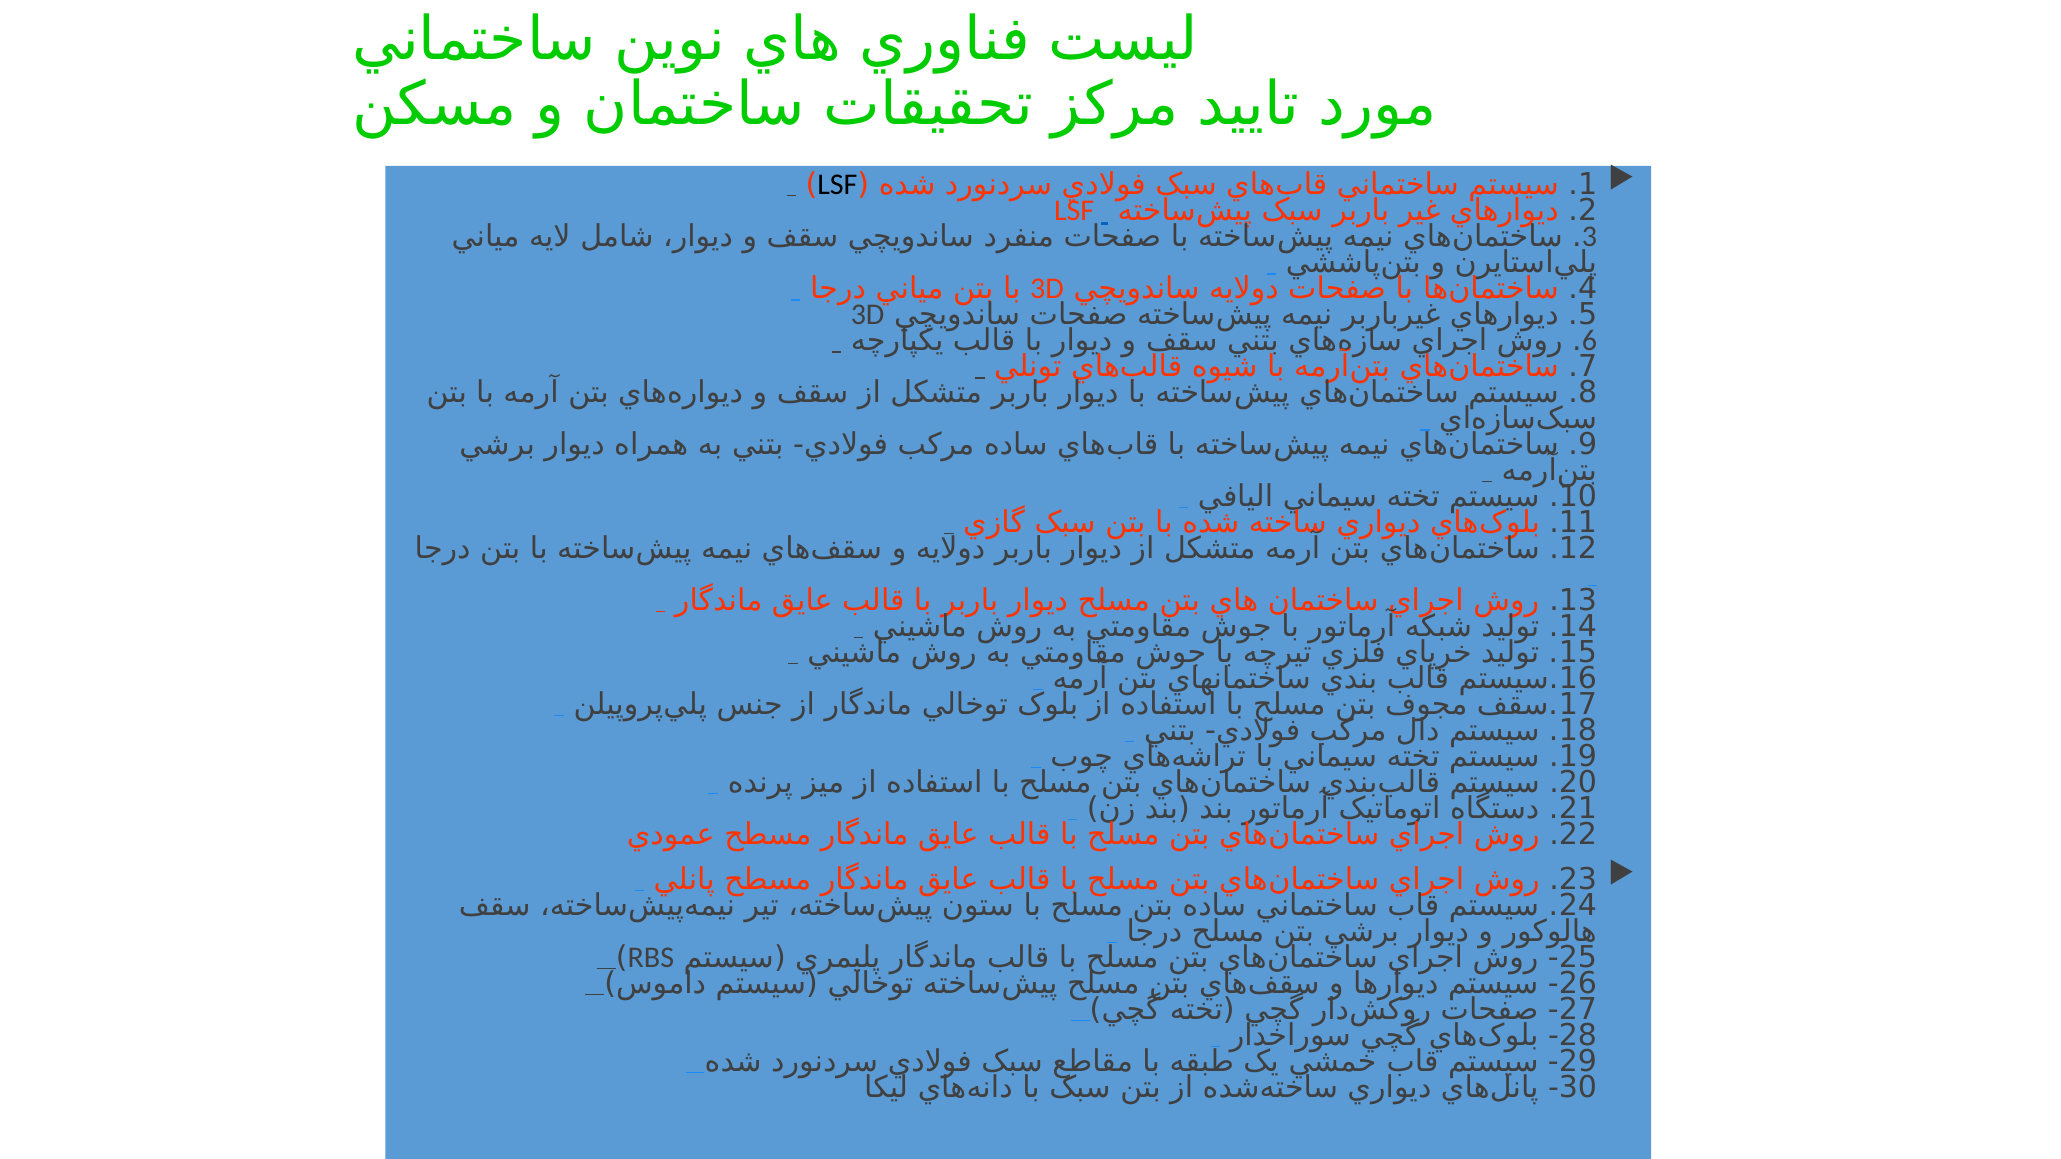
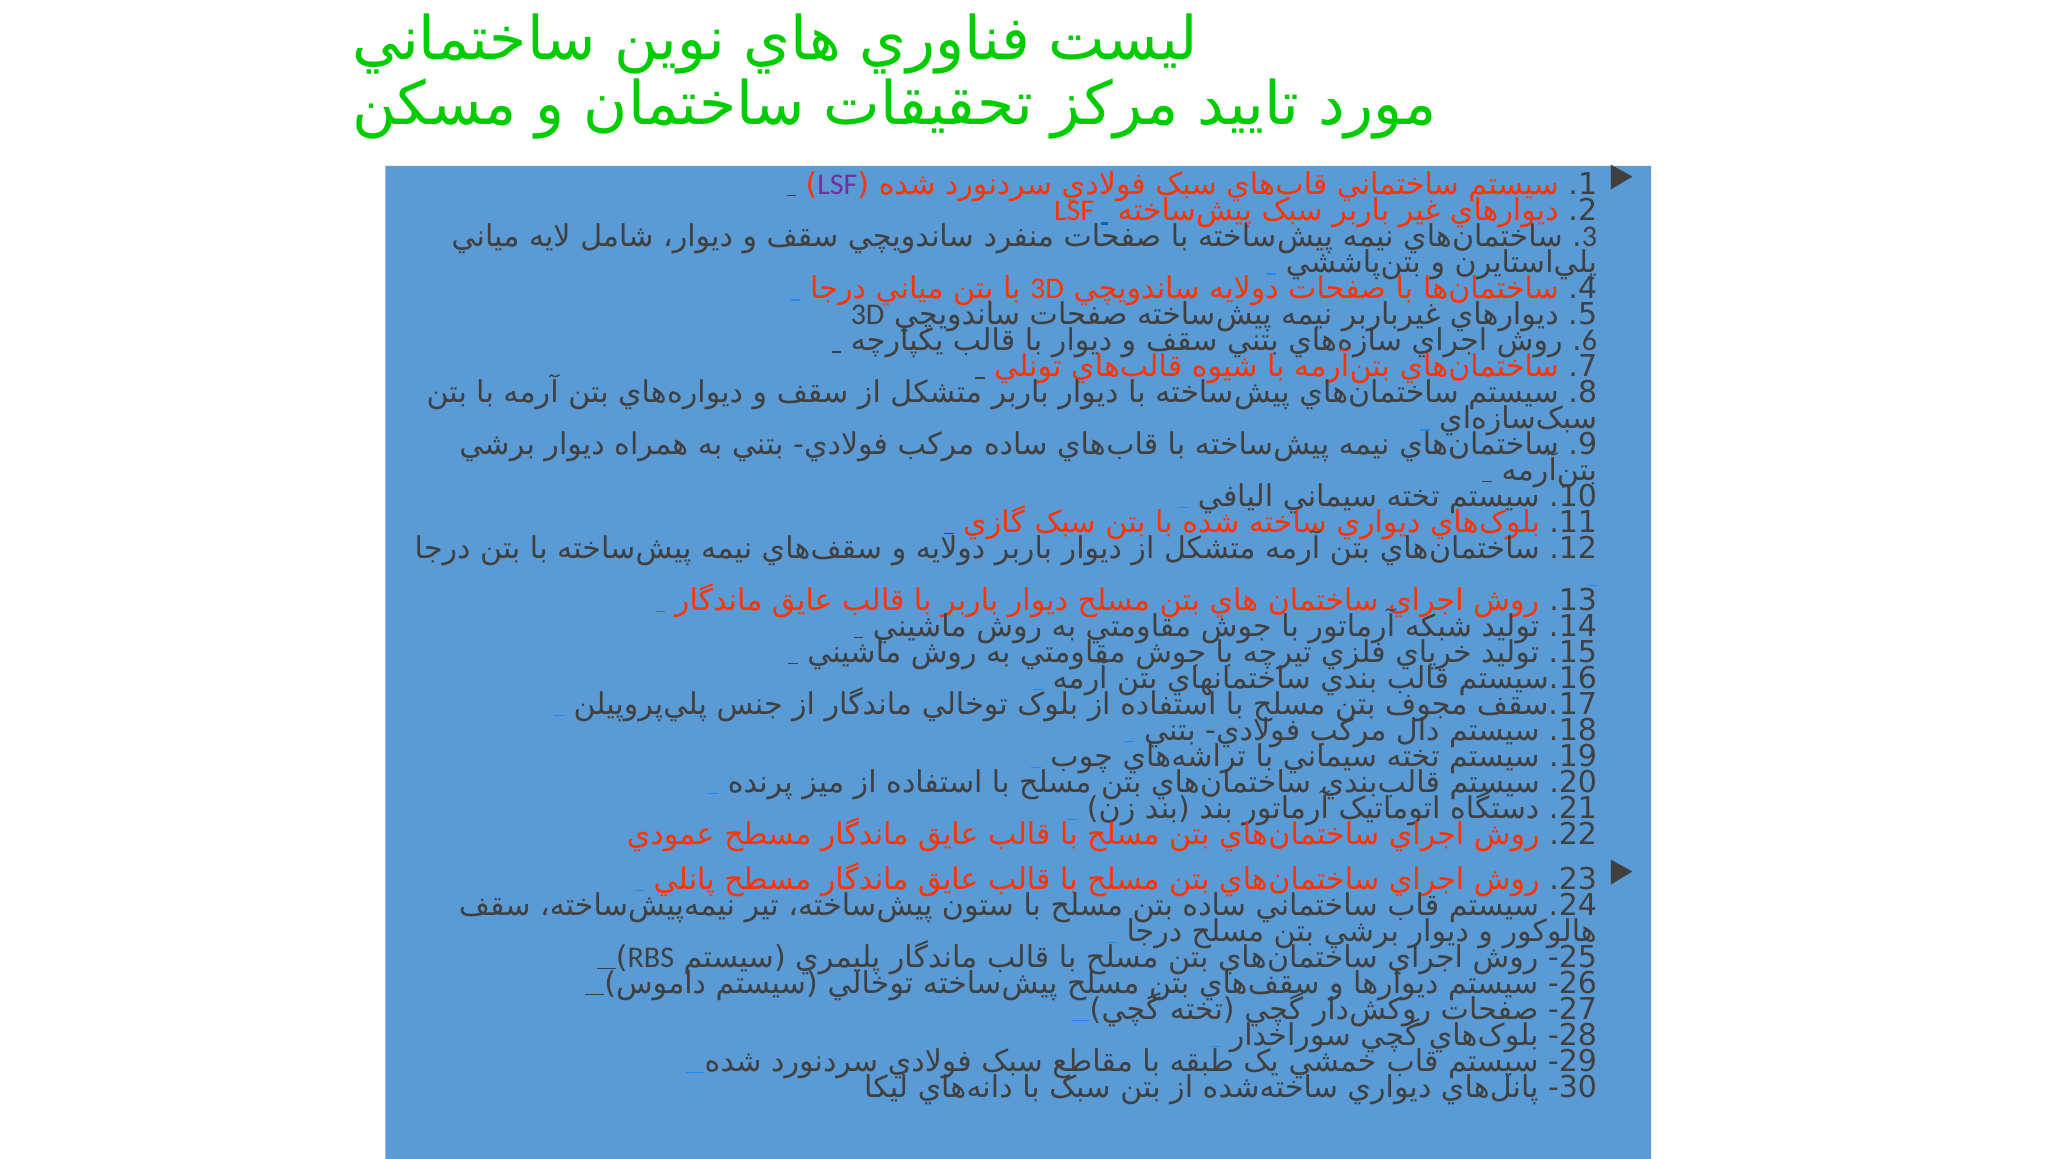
LSF colour: black -> purple (837, 184)
